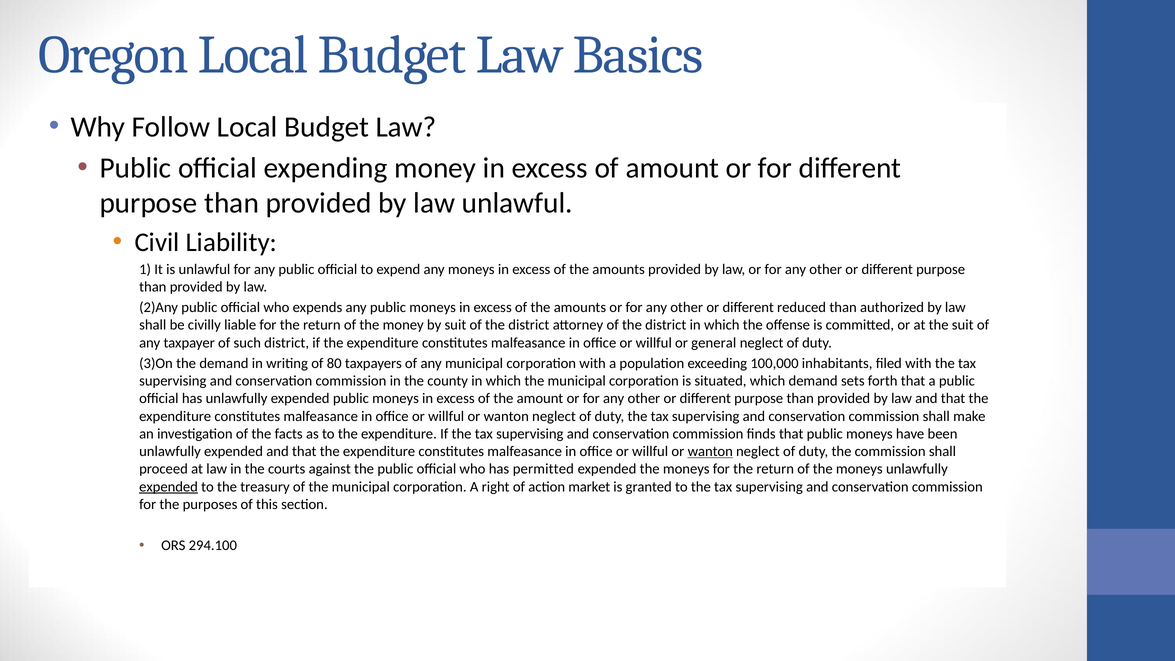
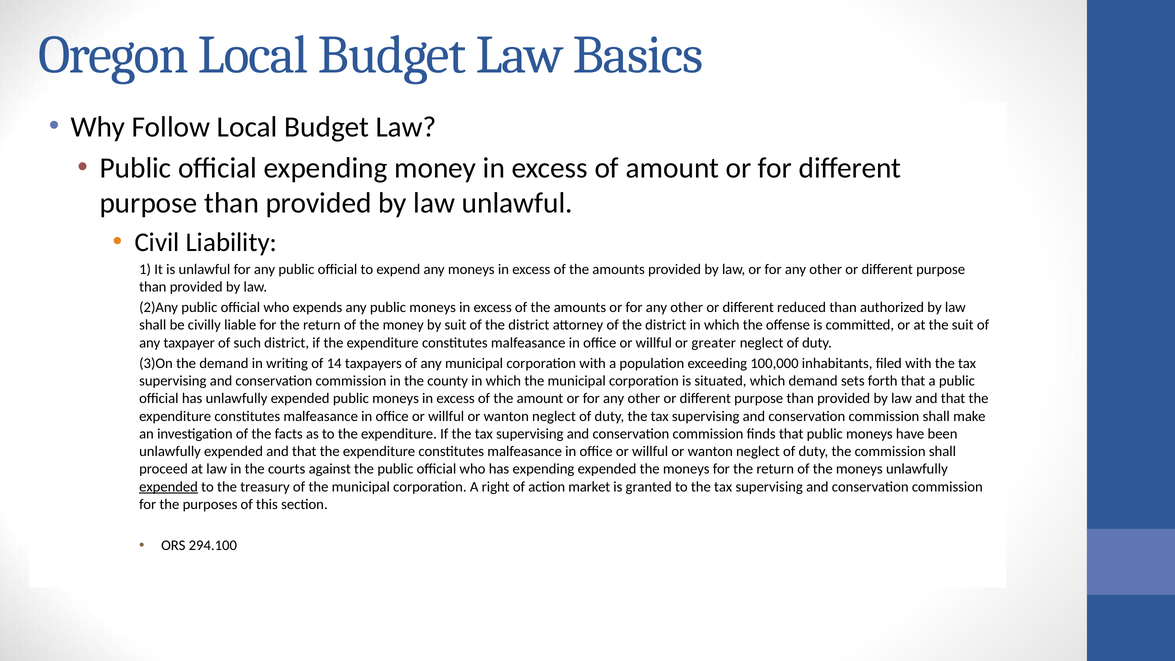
general: general -> greater (714, 343)
80: 80 -> 14 (334, 363)
wanton underline: present -> none (710, 452)
has permitted: permitted -> expending (543, 469)
